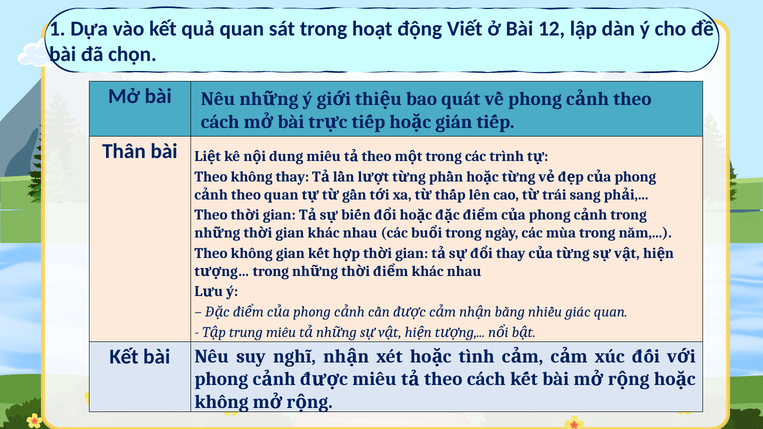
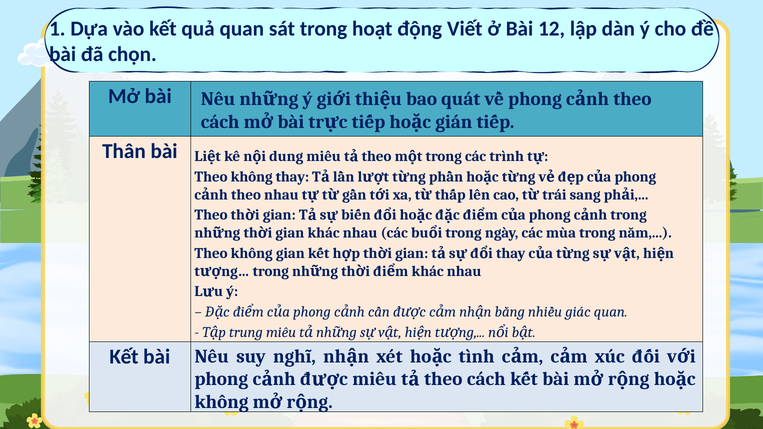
theo quan: quan -> nhau (281, 195)
